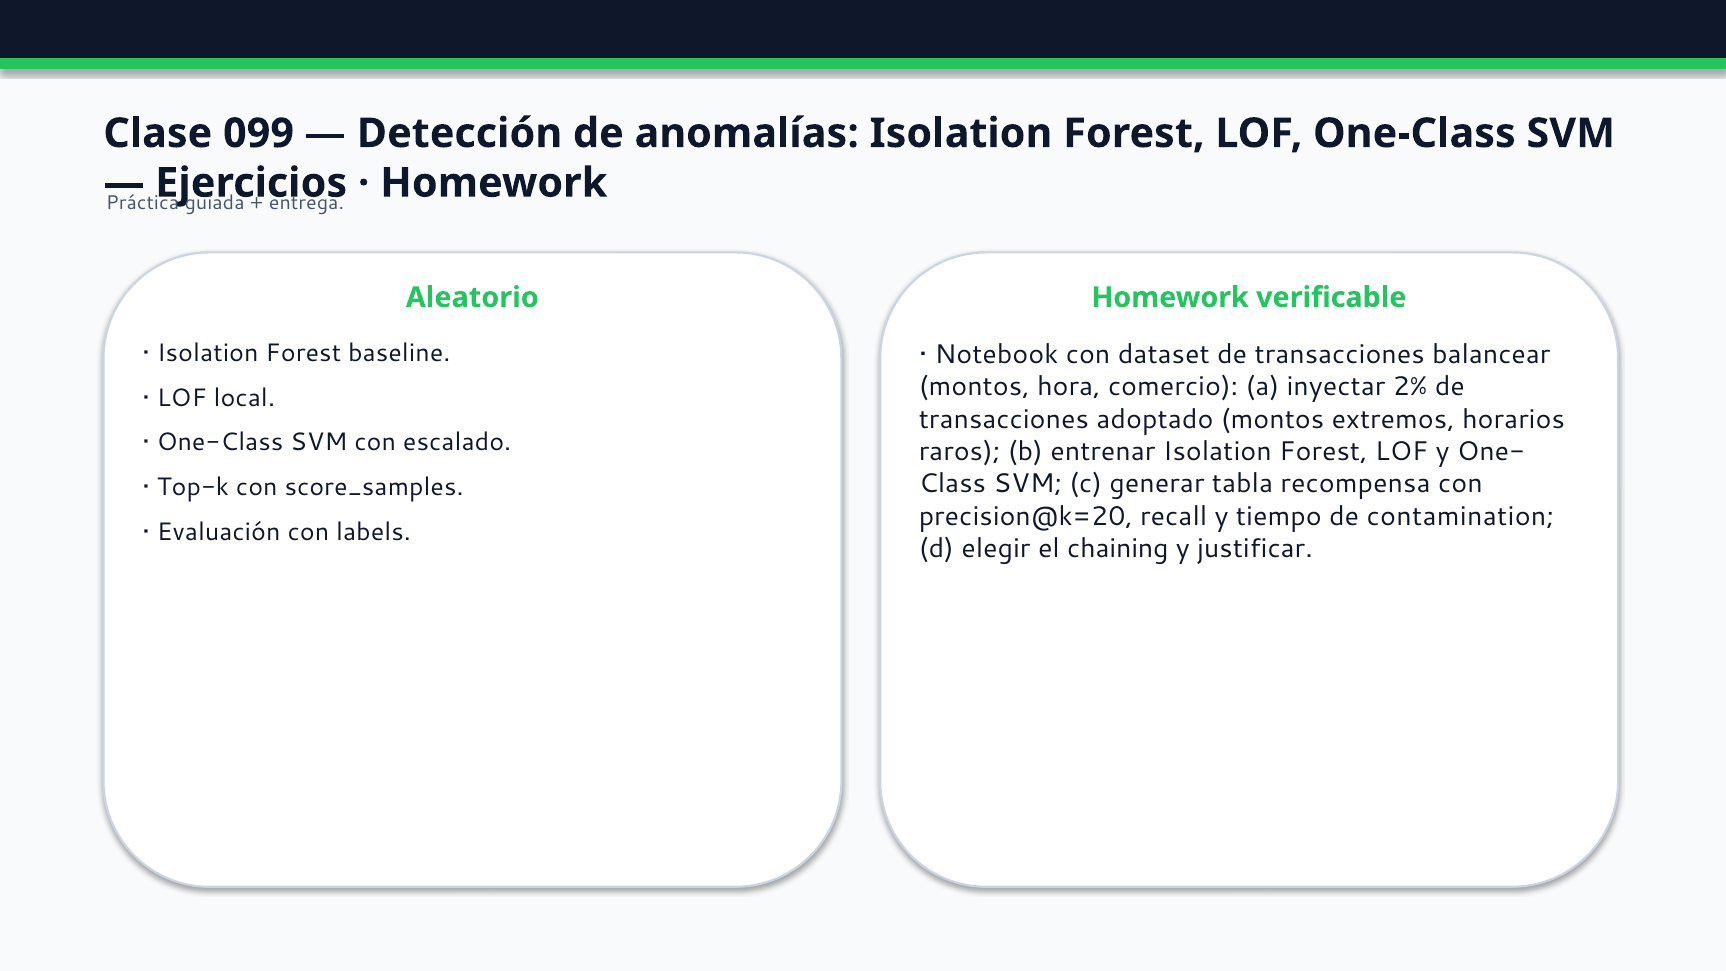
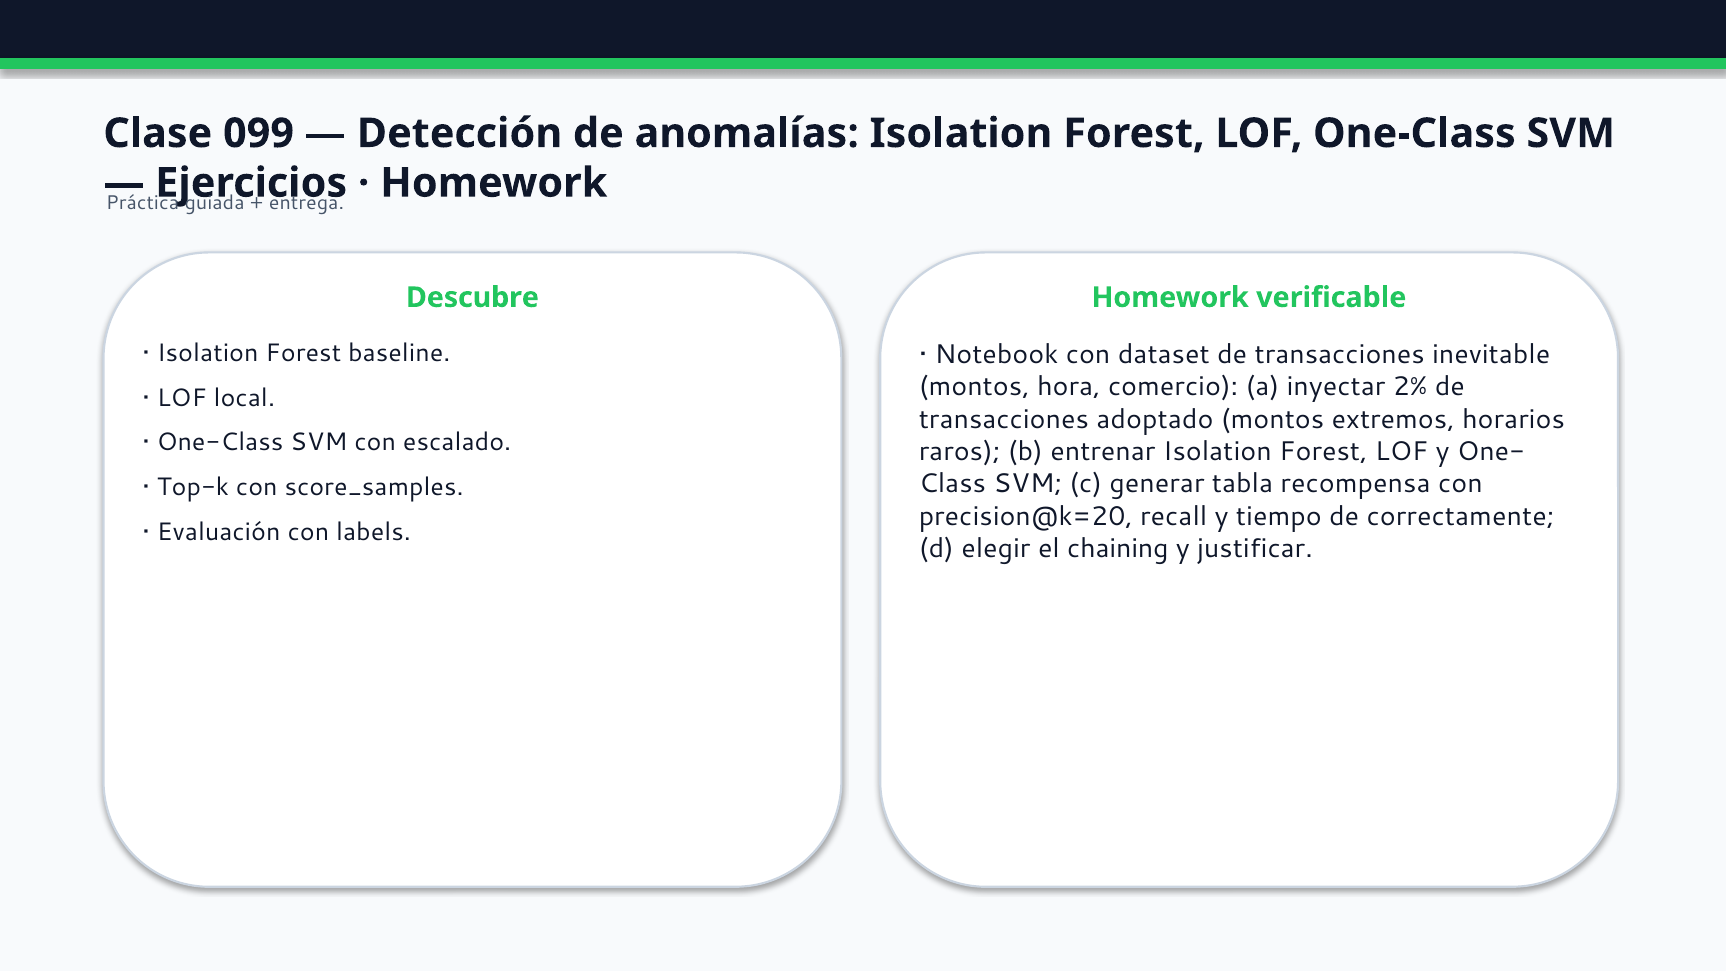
Aleatorio: Aleatorio -> Descubre (472, 297)
balancear: balancear -> inevitable (1491, 355)
contamination: contamination -> correctamente (1461, 516)
